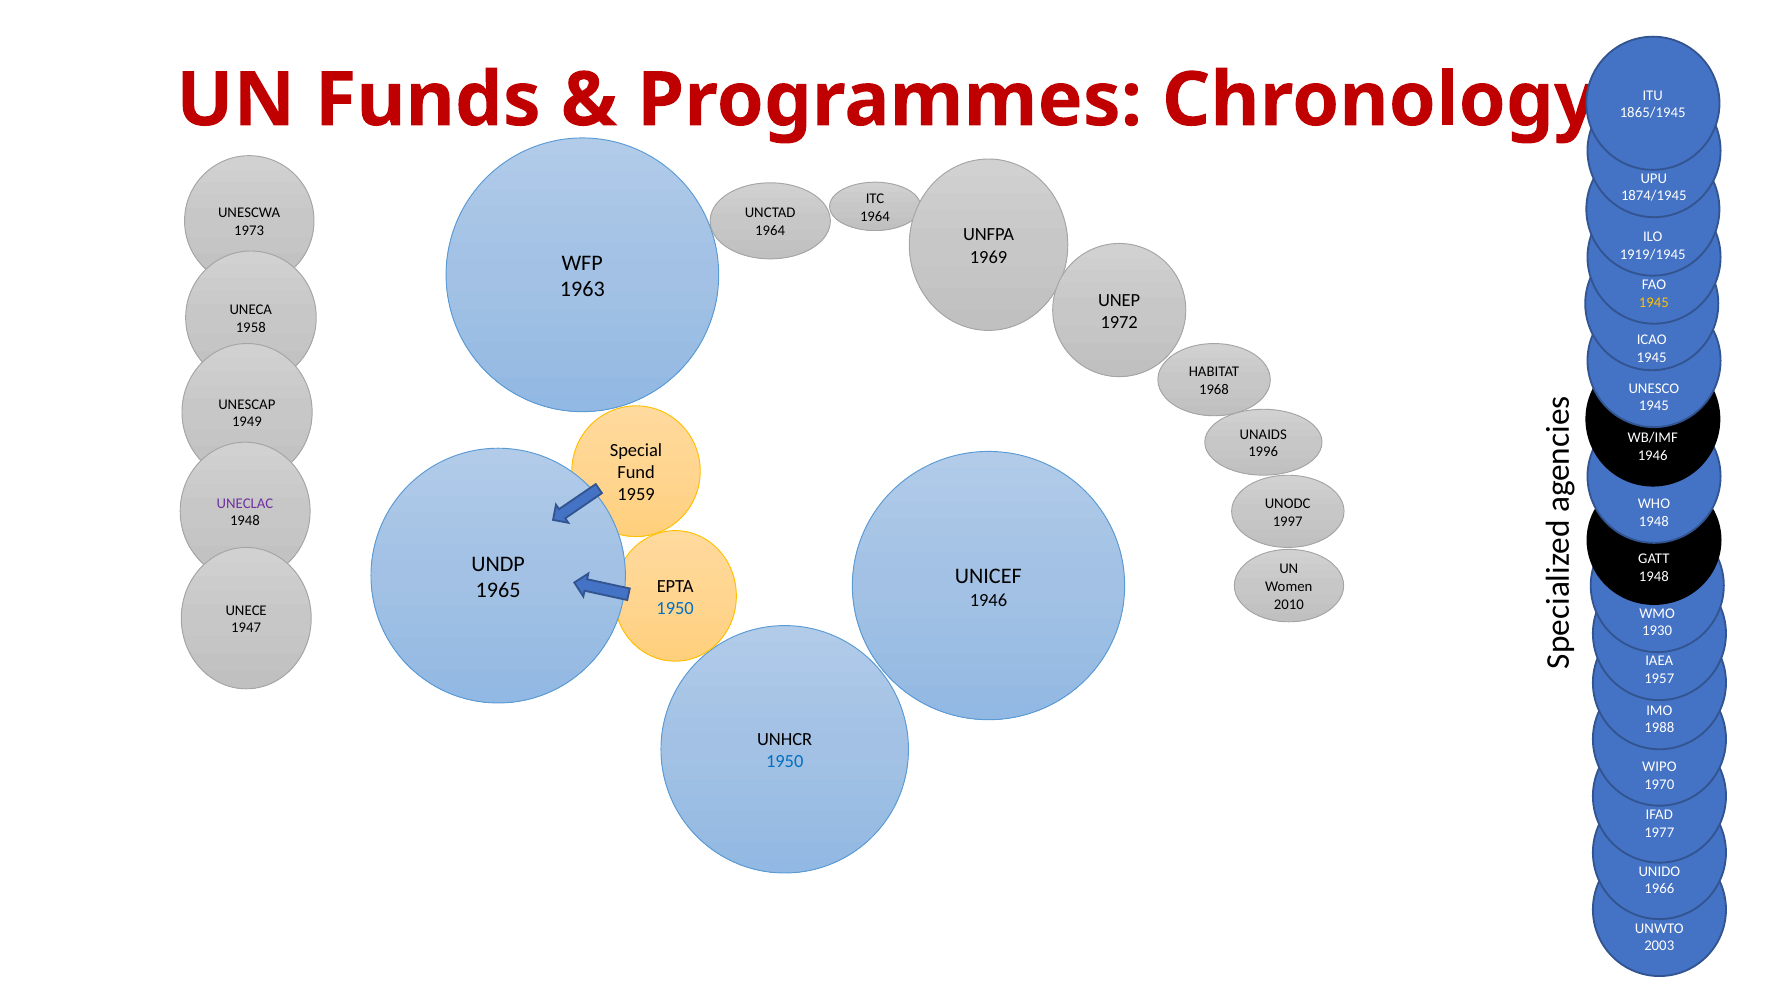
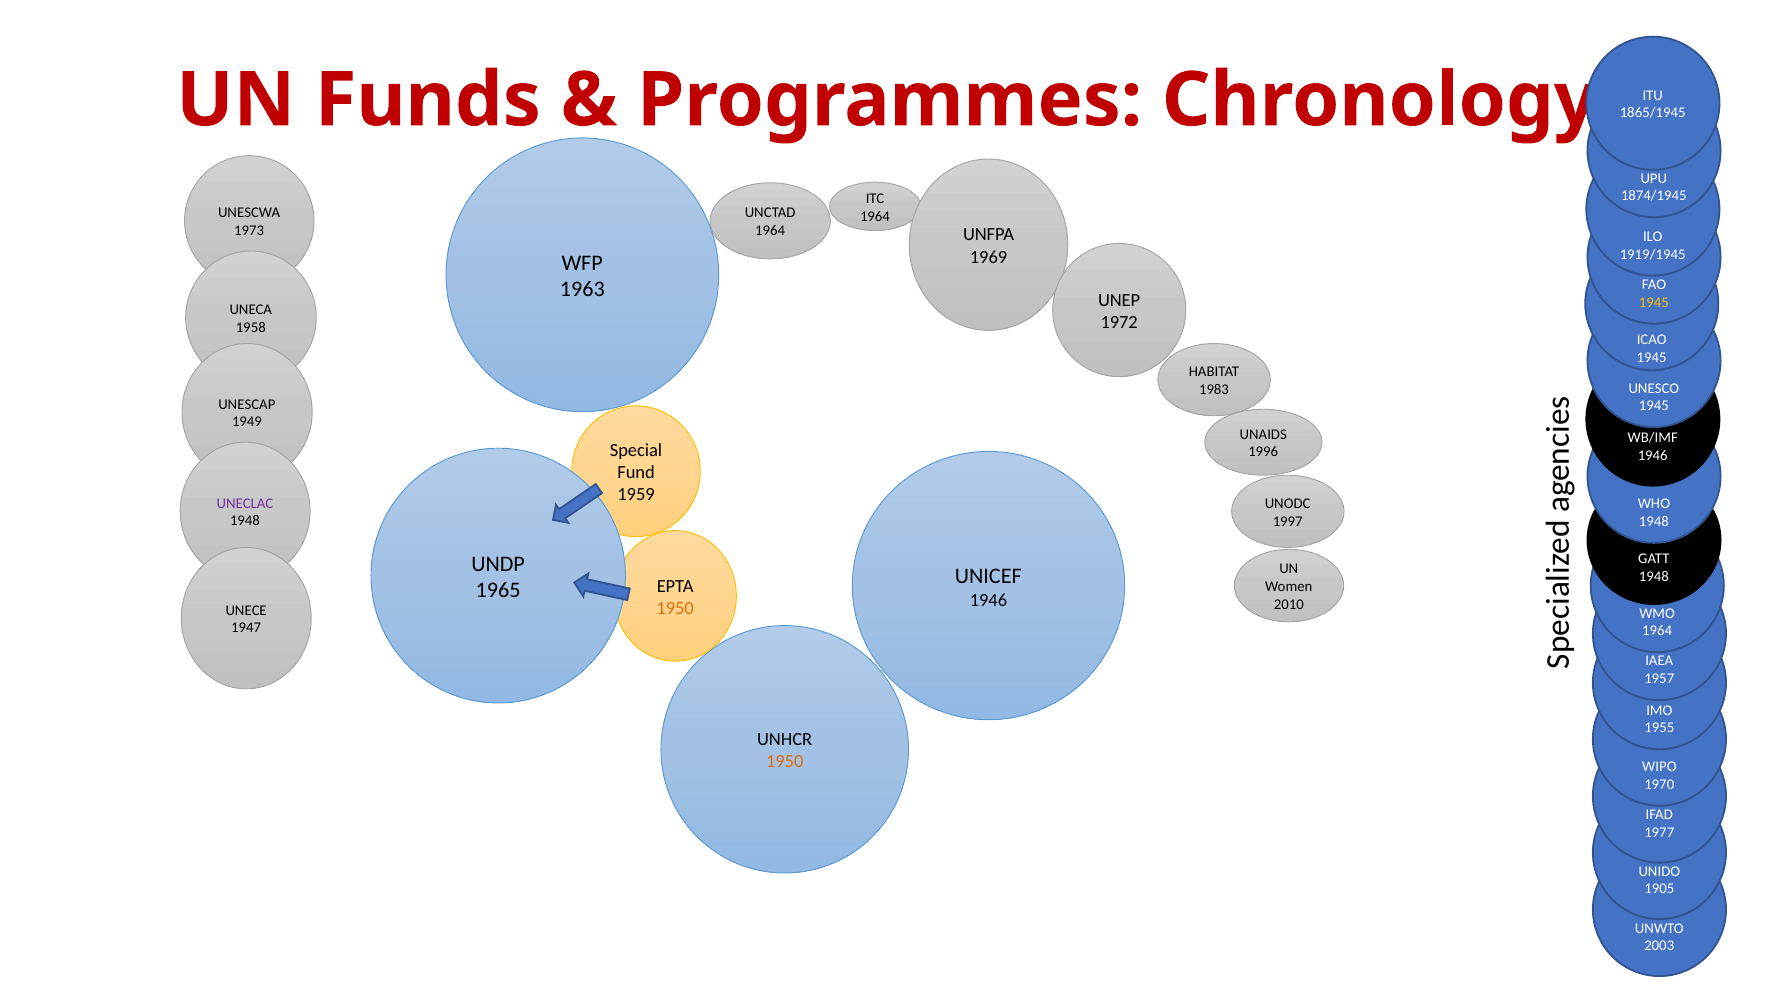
1968: 1968 -> 1983 (1214, 389)
1950 colour: blue -> orange (675, 608)
1930: 1930 -> 1964 (1657, 630)
1988: 1988 -> 1955 (1659, 728)
1950 colour: blue -> orange (785, 761)
1966: 1966 -> 1905 (1659, 888)
